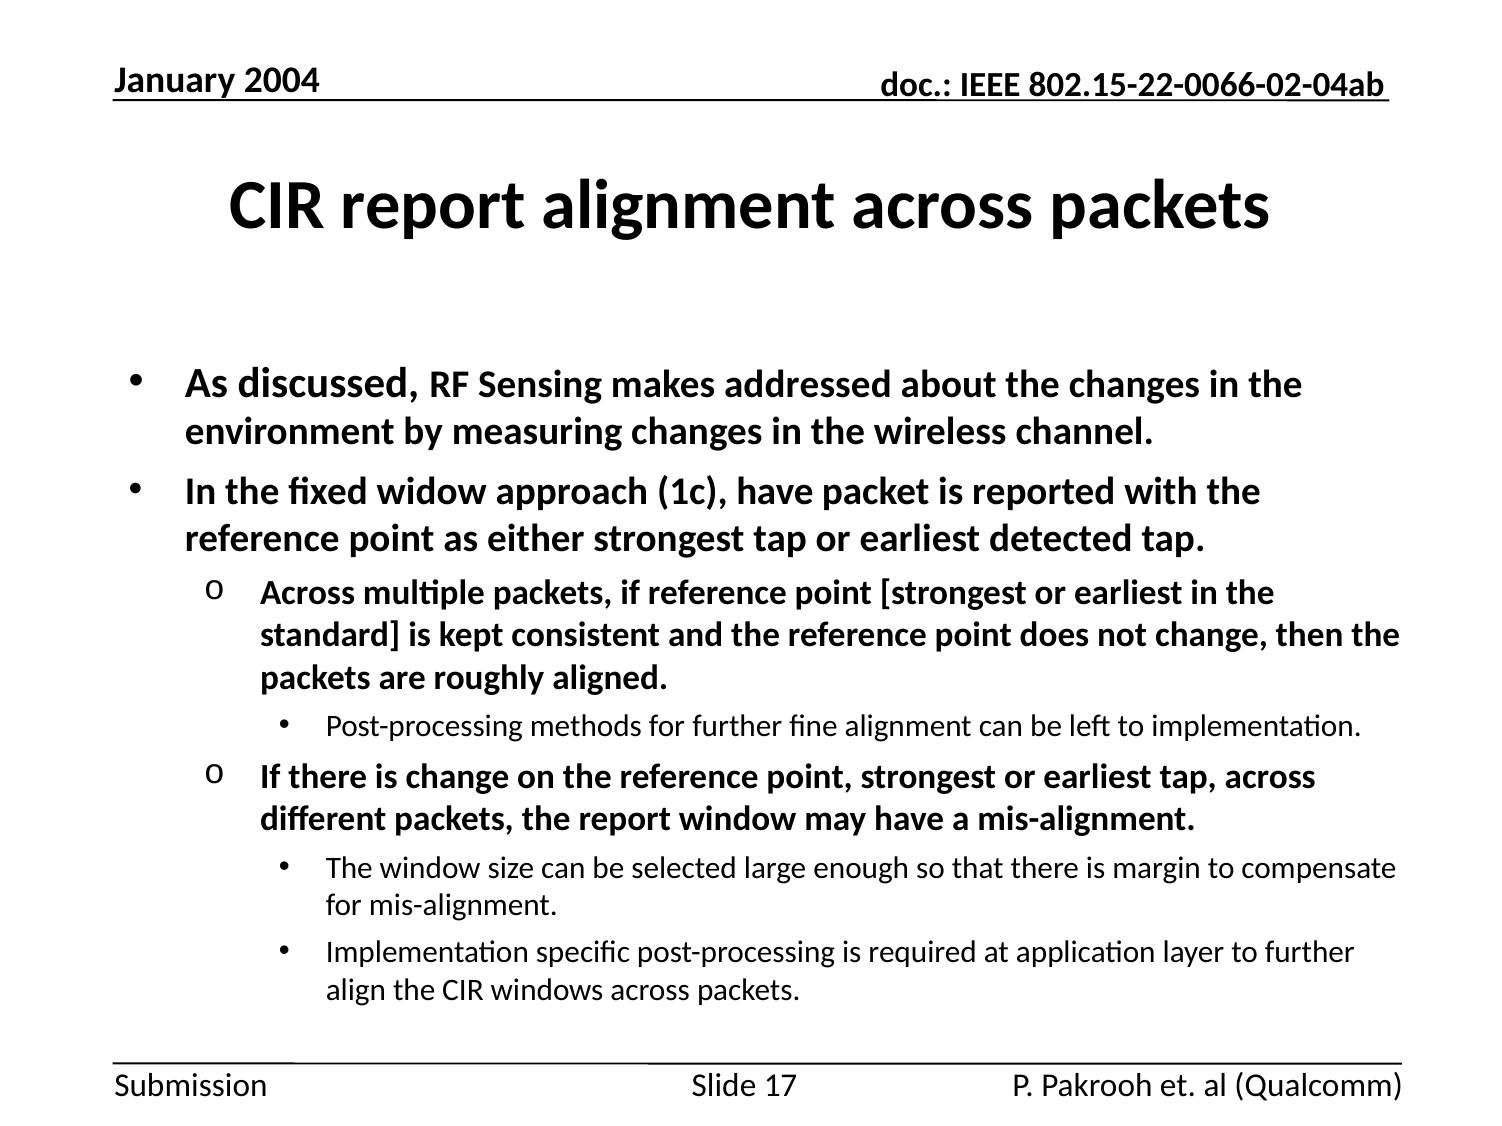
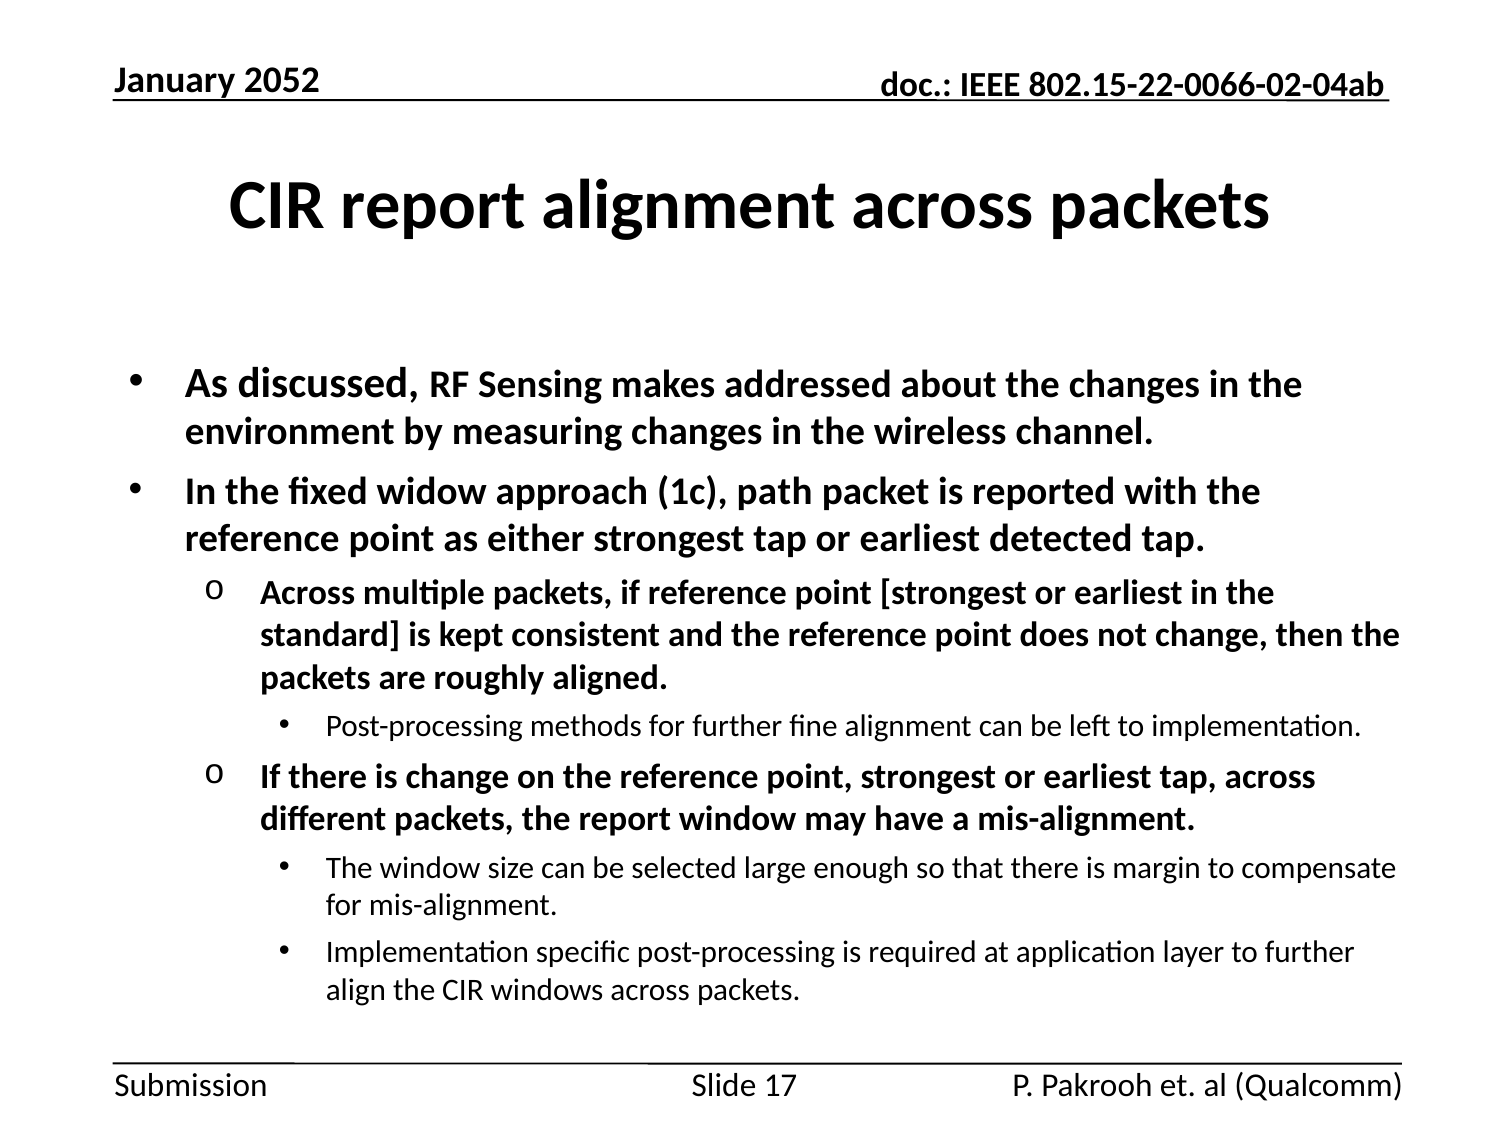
2004: 2004 -> 2052 (282, 80)
1c have: have -> path (775, 492)
